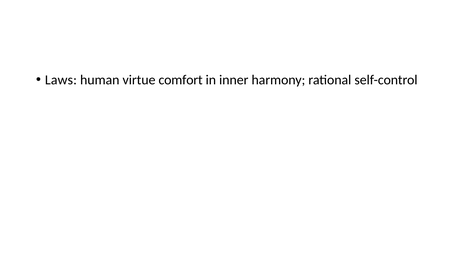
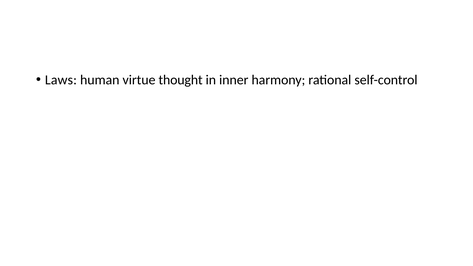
comfort: comfort -> thought (181, 80)
